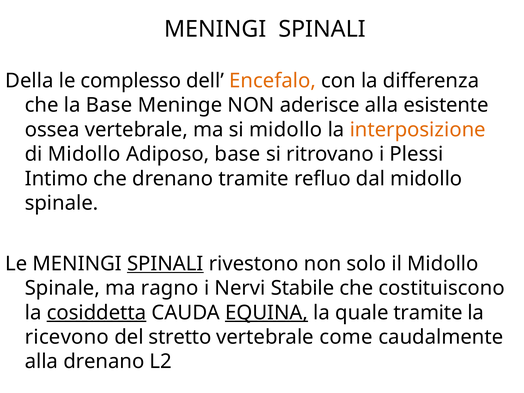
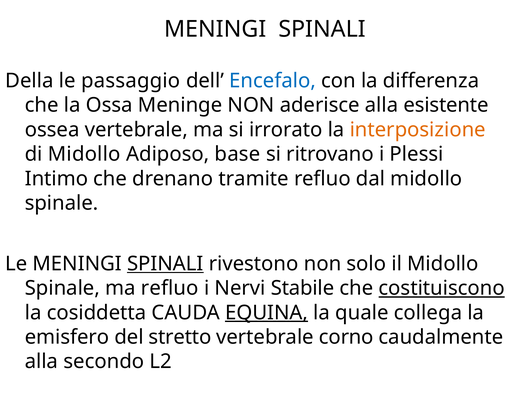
complesso: complesso -> passaggio (131, 81)
Encefalo colour: orange -> blue (273, 81)
la Base: Base -> Ossa (109, 105)
si midollo: midollo -> irrorato (286, 130)
ma ragno: ragno -> refluo (170, 288)
costituiscono underline: none -> present (442, 288)
cosiddetta underline: present -> none (97, 313)
quale tramite: tramite -> collega (428, 313)
ricevono: ricevono -> emisfero (67, 337)
come: come -> corno (346, 337)
alla drenano: drenano -> secondo (104, 362)
